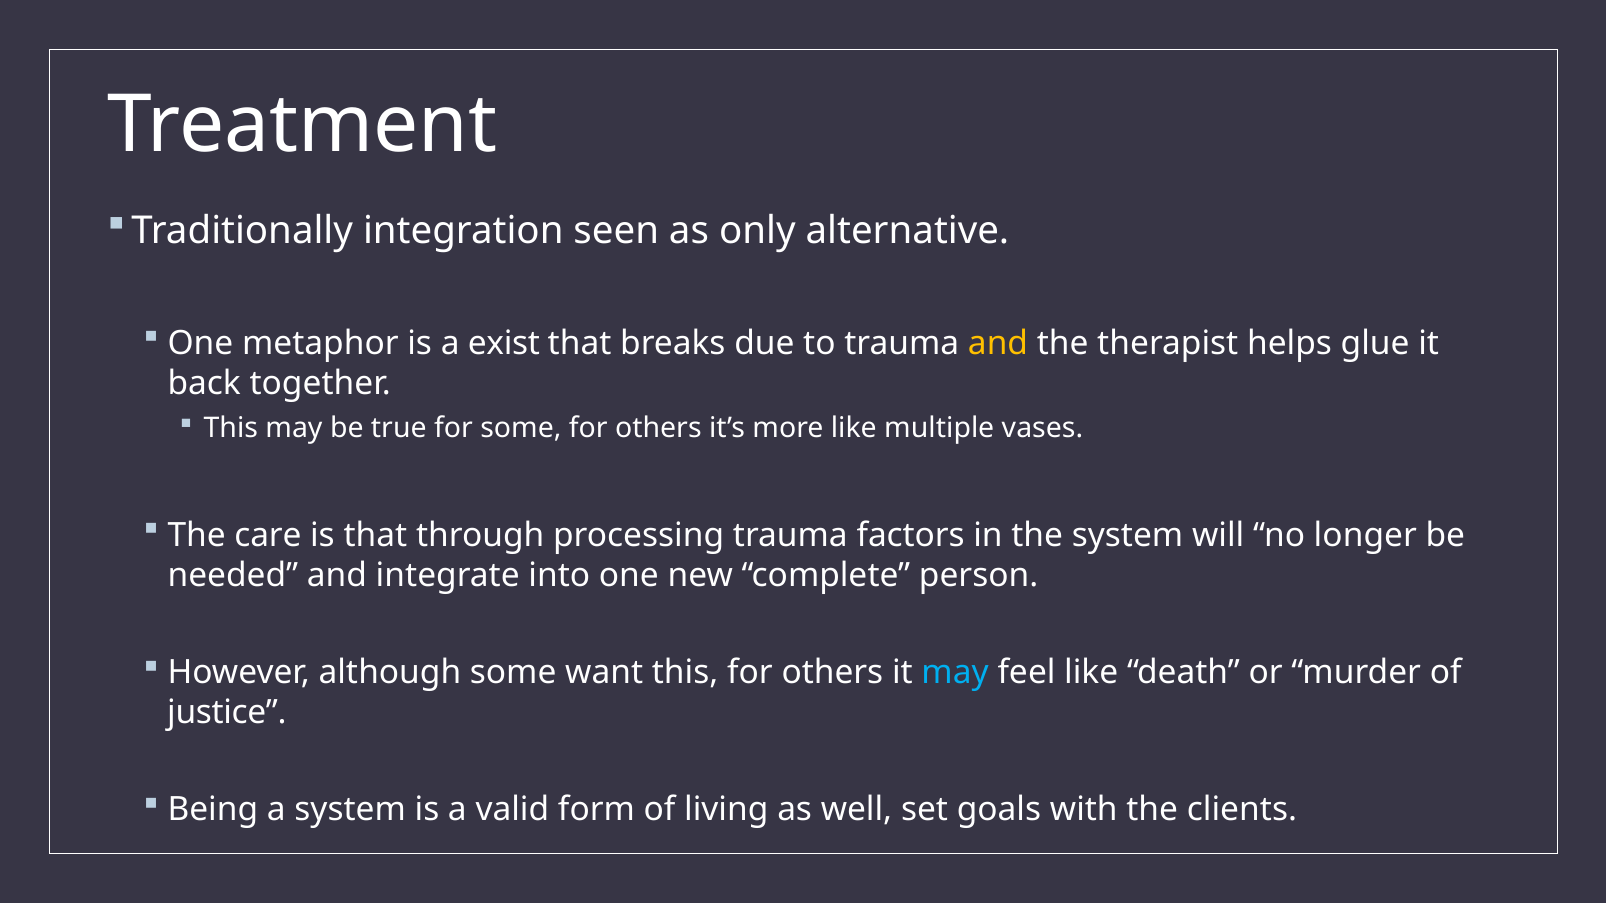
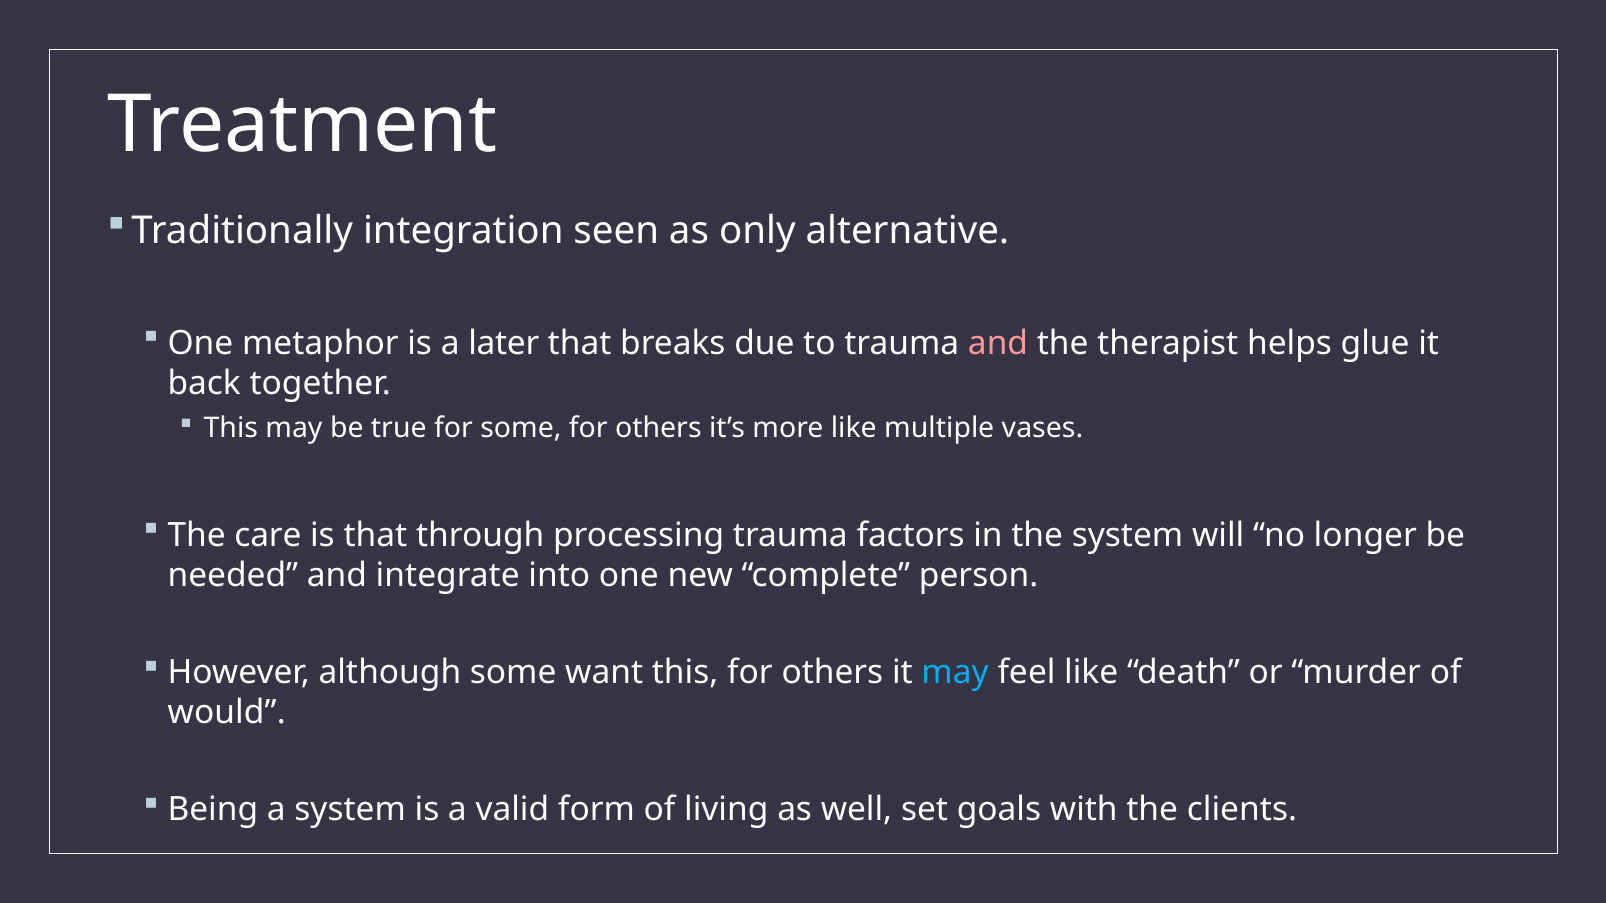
exist: exist -> later (504, 343)
and colour: yellow -> pink (998, 343)
justice: justice -> would (227, 713)
